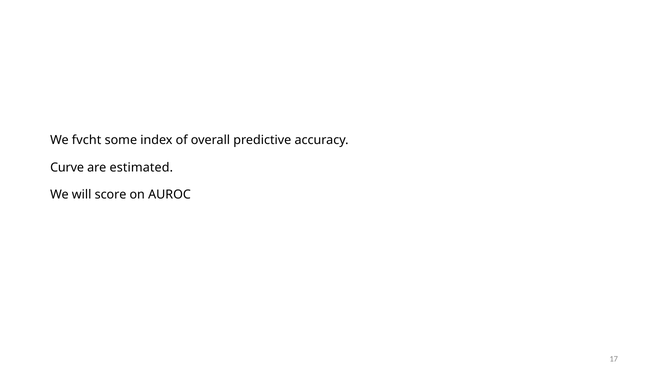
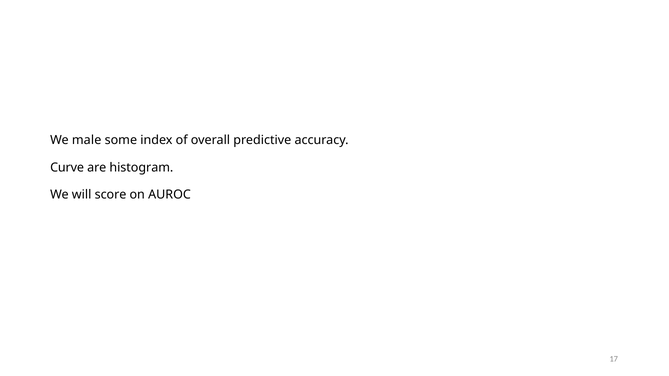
fvcht: fvcht -> male (87, 140)
estimated: estimated -> histogram (141, 168)
